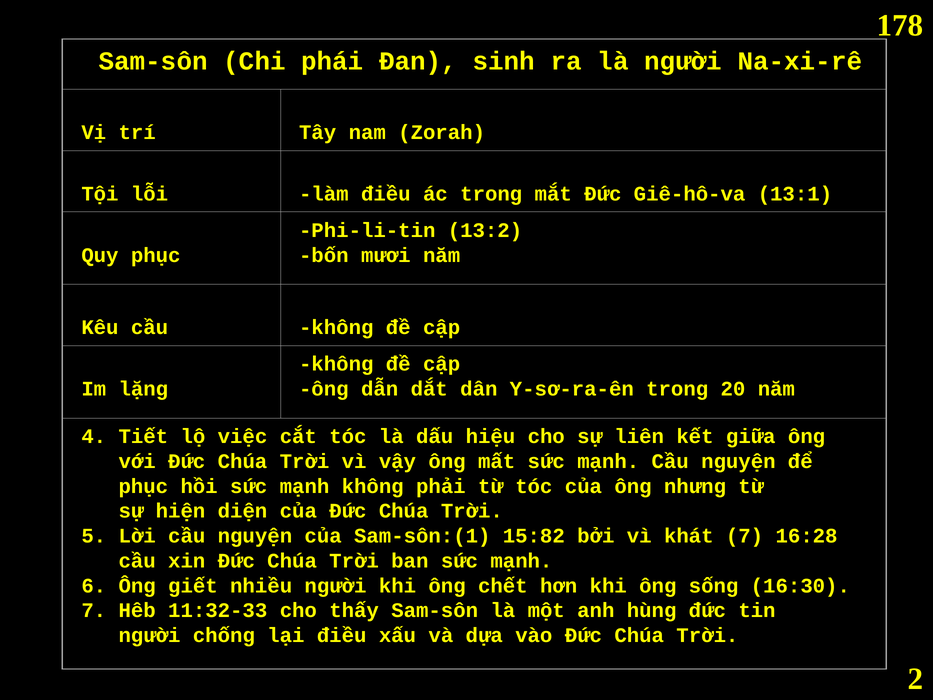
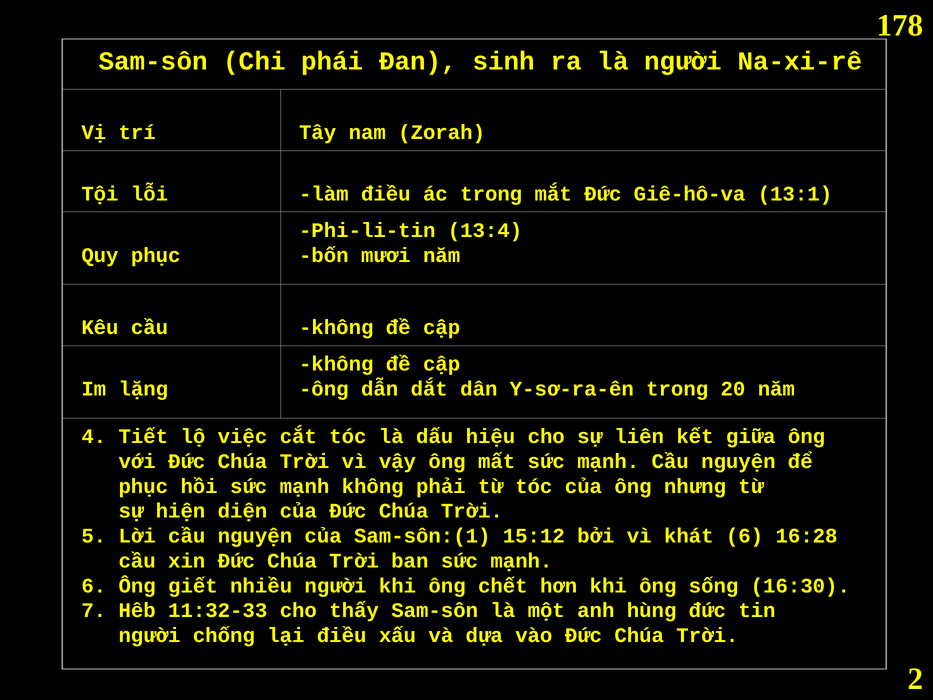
13:2: 13:2 -> 13:4 (485, 230)
15:82: 15:82 -> 15:12 (534, 536)
khát 7: 7 -> 6 (745, 536)
